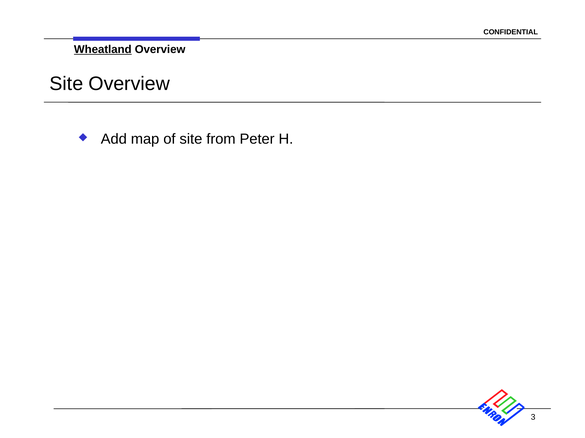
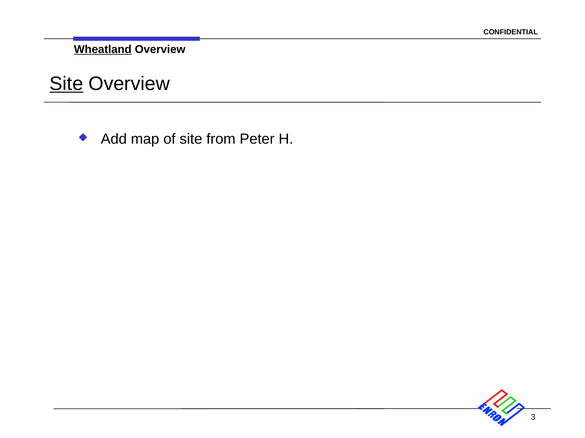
Site underline: none -> present (66, 84)
